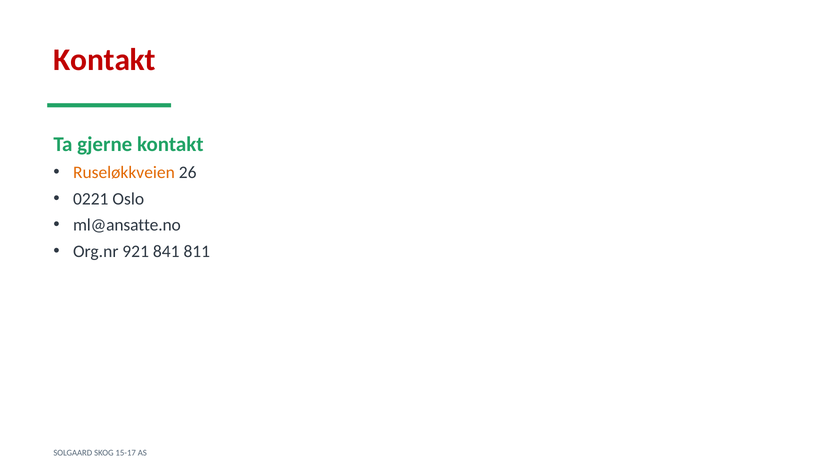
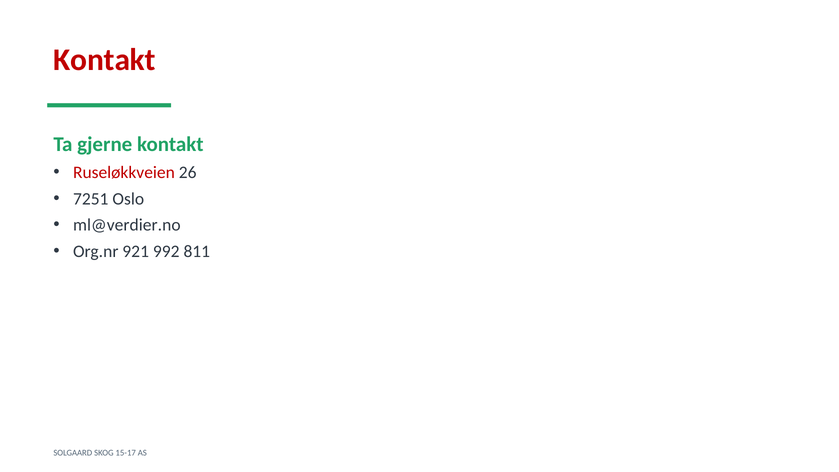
Ruseløkkveien colour: orange -> red (124, 173)
0221: 0221 -> 7251 (91, 199)
ml@ansatte.no: ml@ansatte.no -> ml@verdier.no (127, 225)
841: 841 -> 992 (166, 251)
